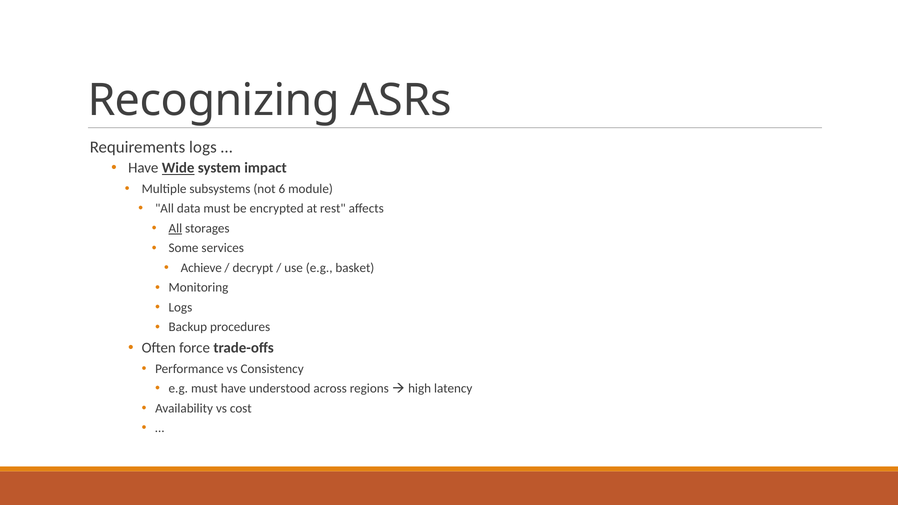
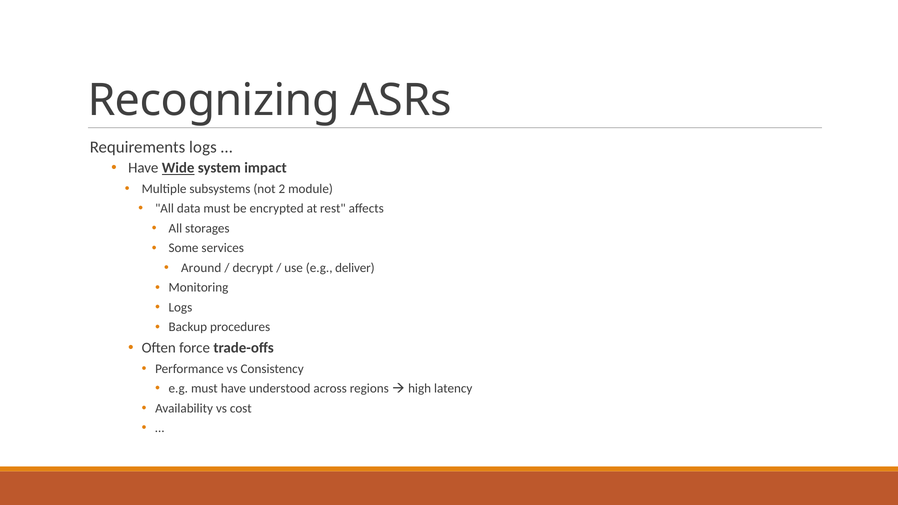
6: 6 -> 2 (282, 189)
All underline: present -> none (175, 228)
Achieve: Achieve -> Around (201, 268)
basket: basket -> deliver (355, 268)
